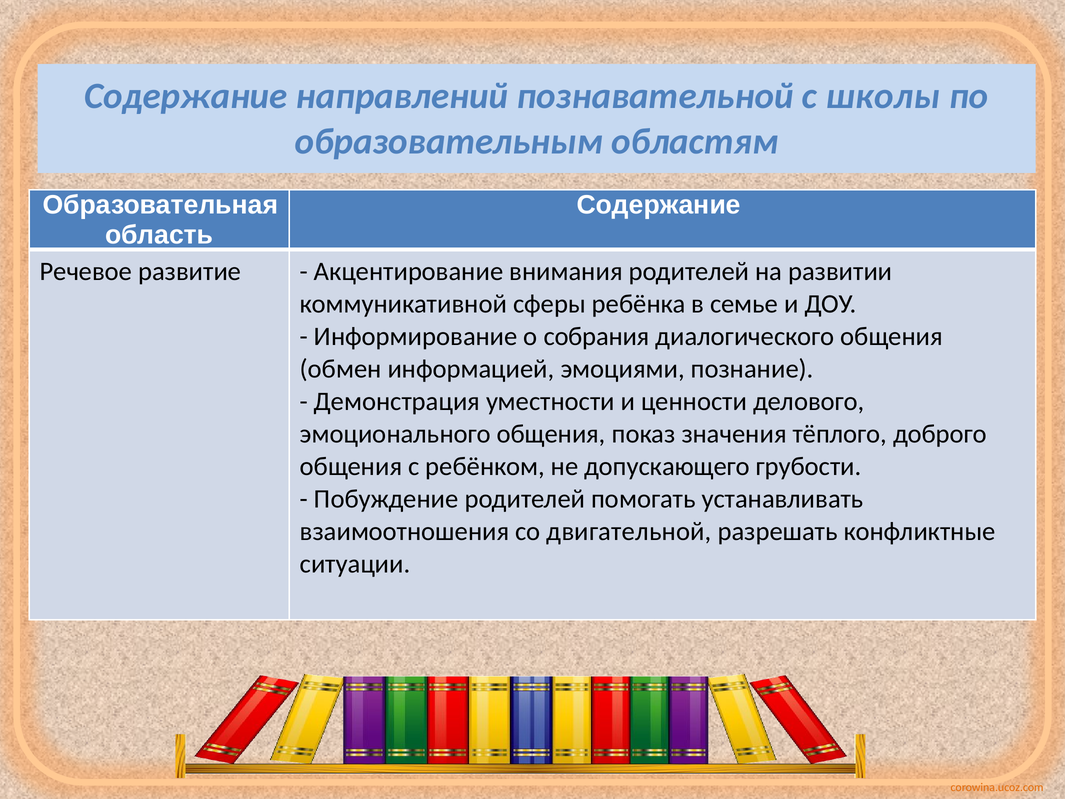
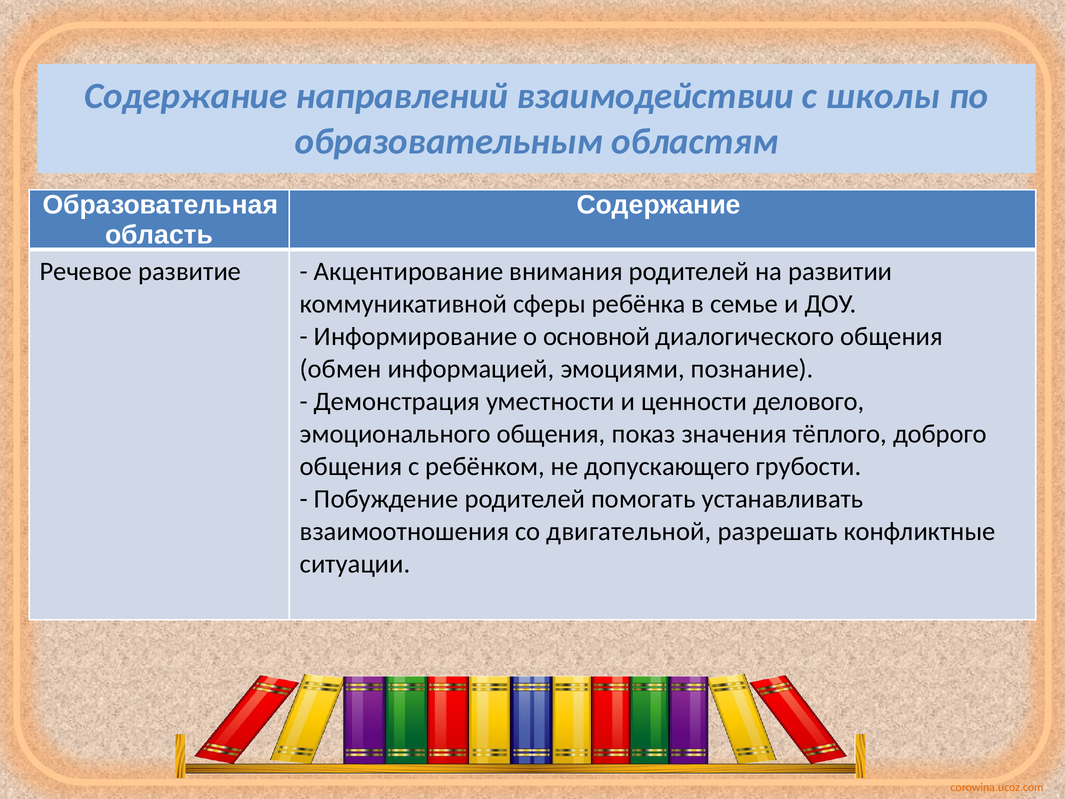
познавательной: познавательной -> взаимодействии (655, 96)
собрания: собрания -> основной (597, 336)
